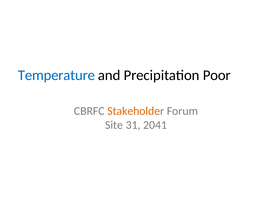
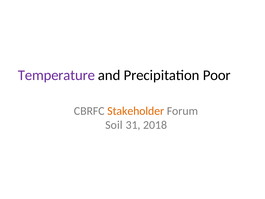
Temperature colour: blue -> purple (56, 75)
Site: Site -> Soil (114, 125)
2041: 2041 -> 2018 (155, 125)
